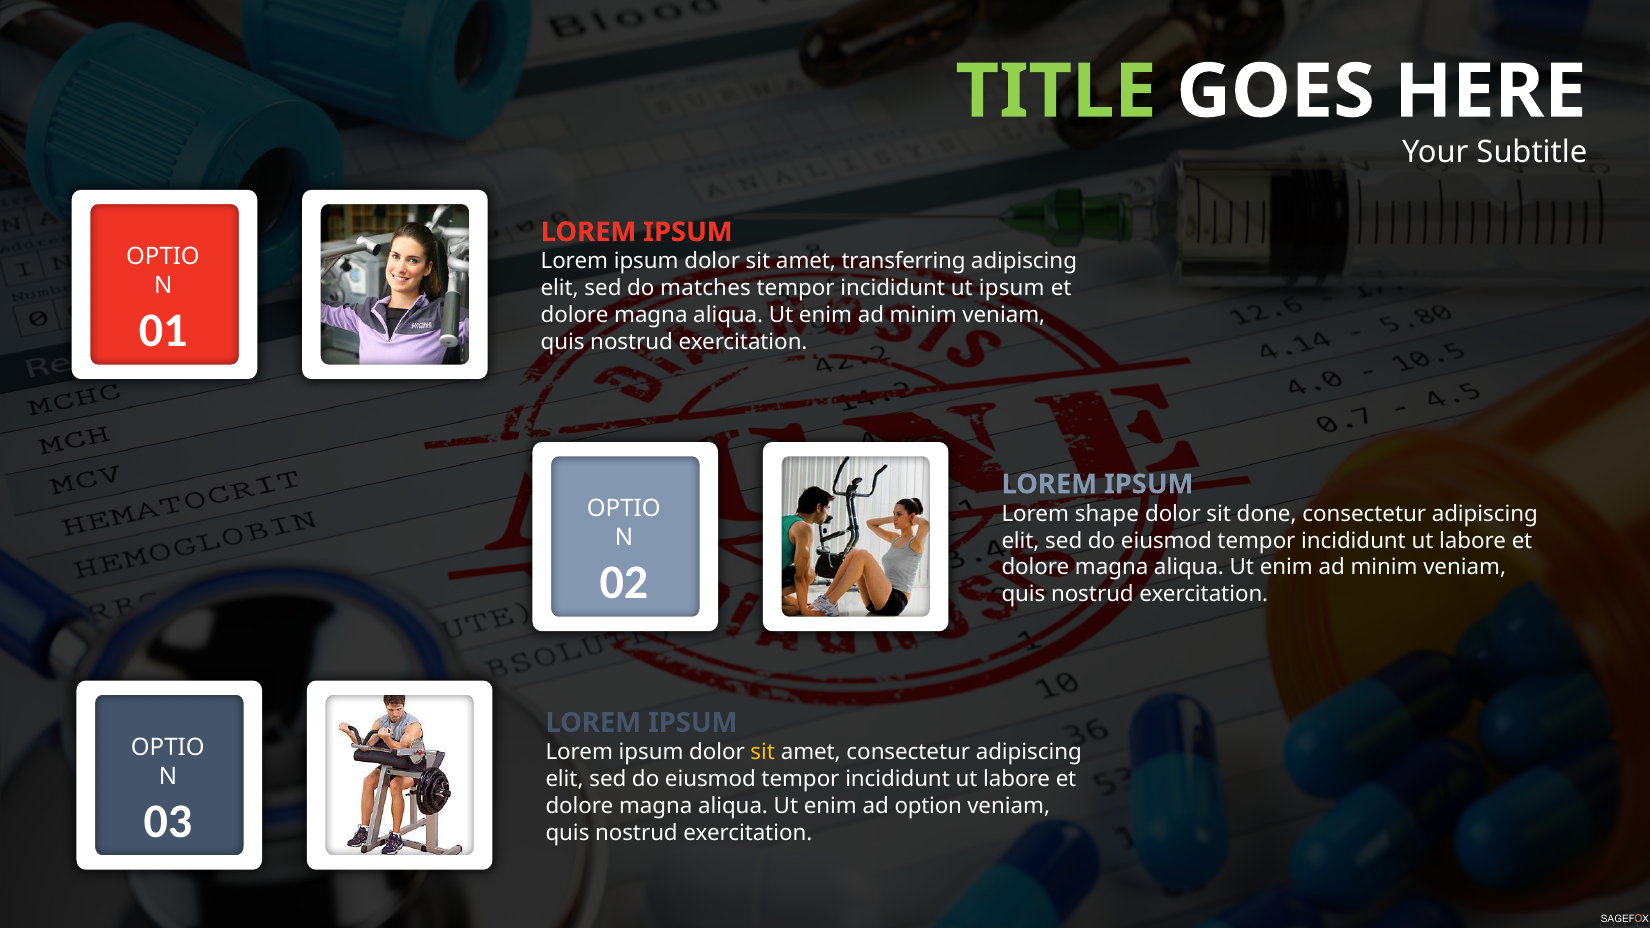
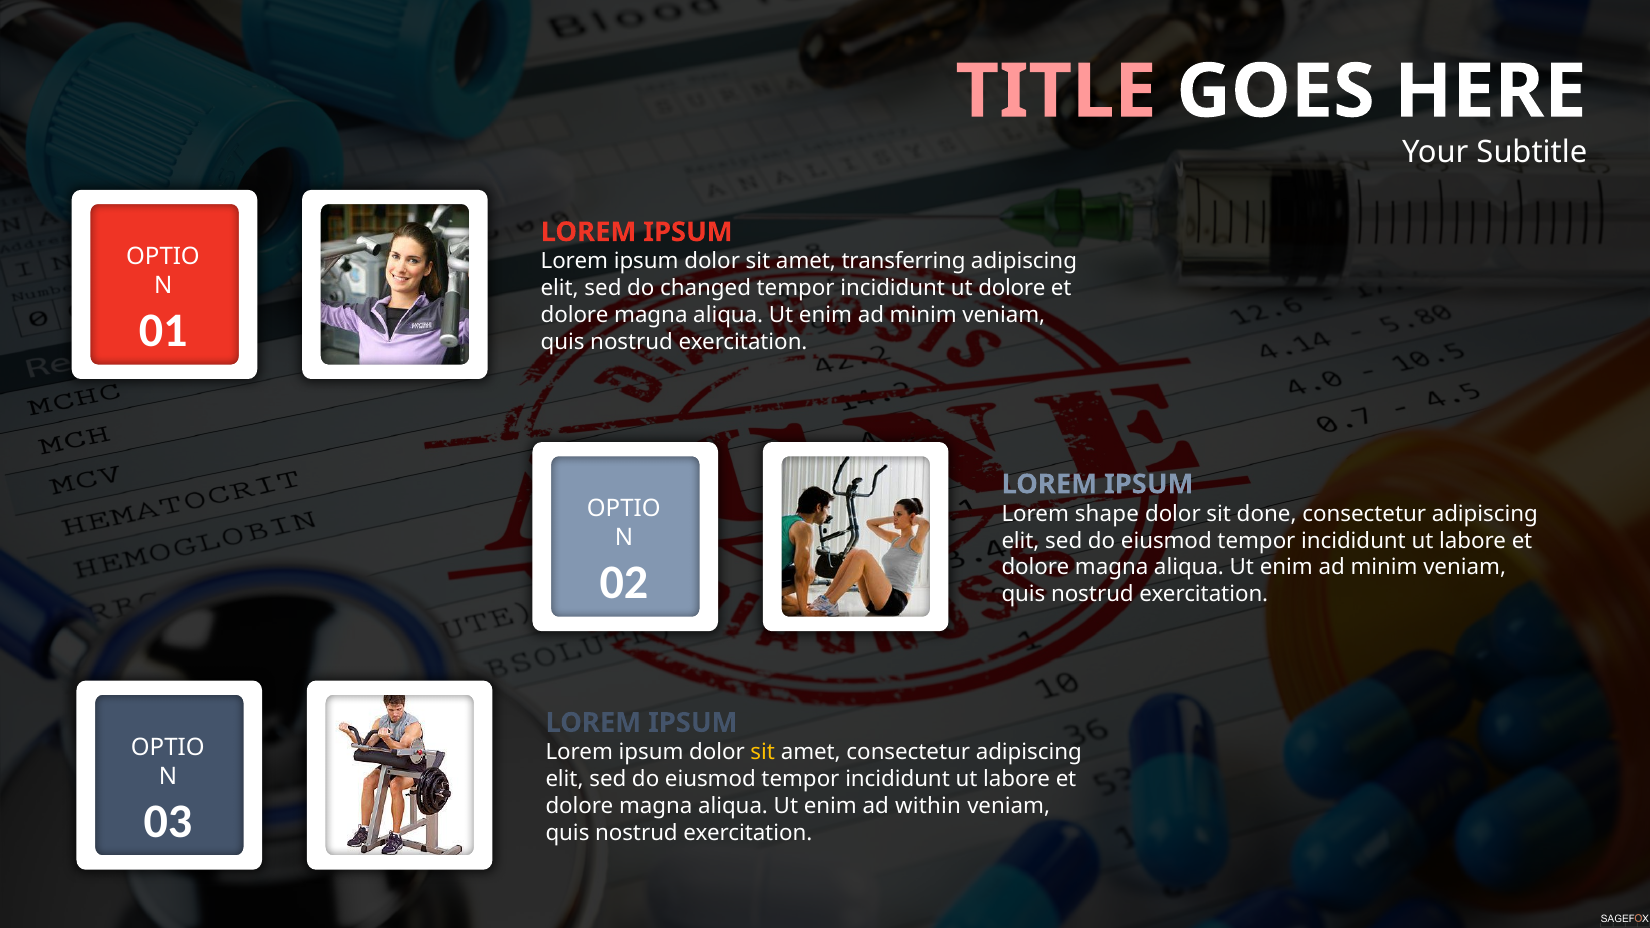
TITLE colour: light green -> pink (1056, 92)
matches: matches -> changed (706, 288)
ut ipsum: ipsum -> dolore (1012, 288)
option: option -> within (928, 806)
